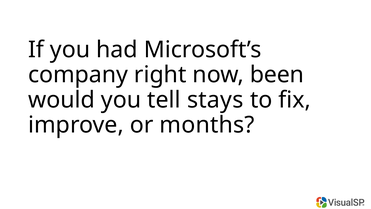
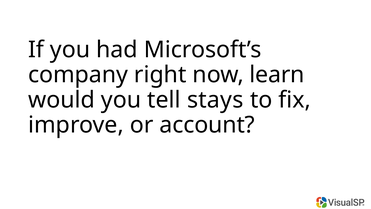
been: been -> learn (277, 75)
months: months -> account (207, 125)
